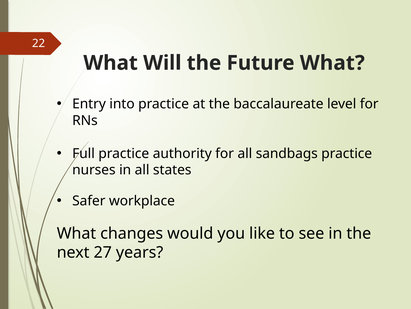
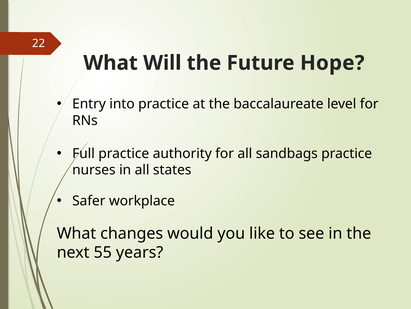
Future What: What -> Hope (332, 63)
27: 27 -> 55 (103, 252)
